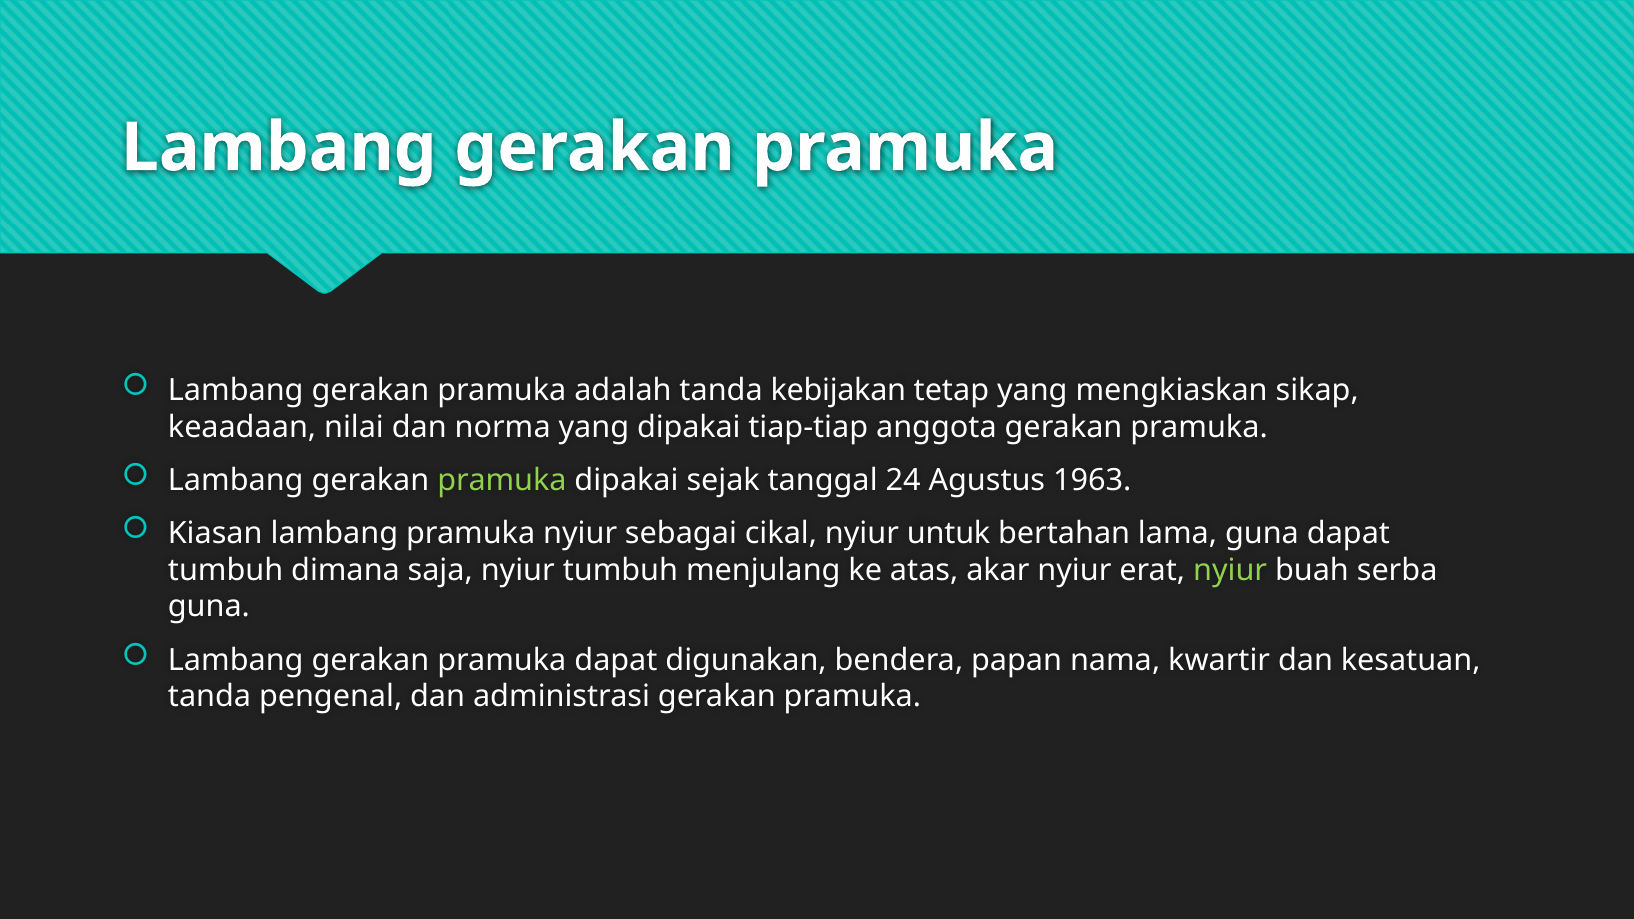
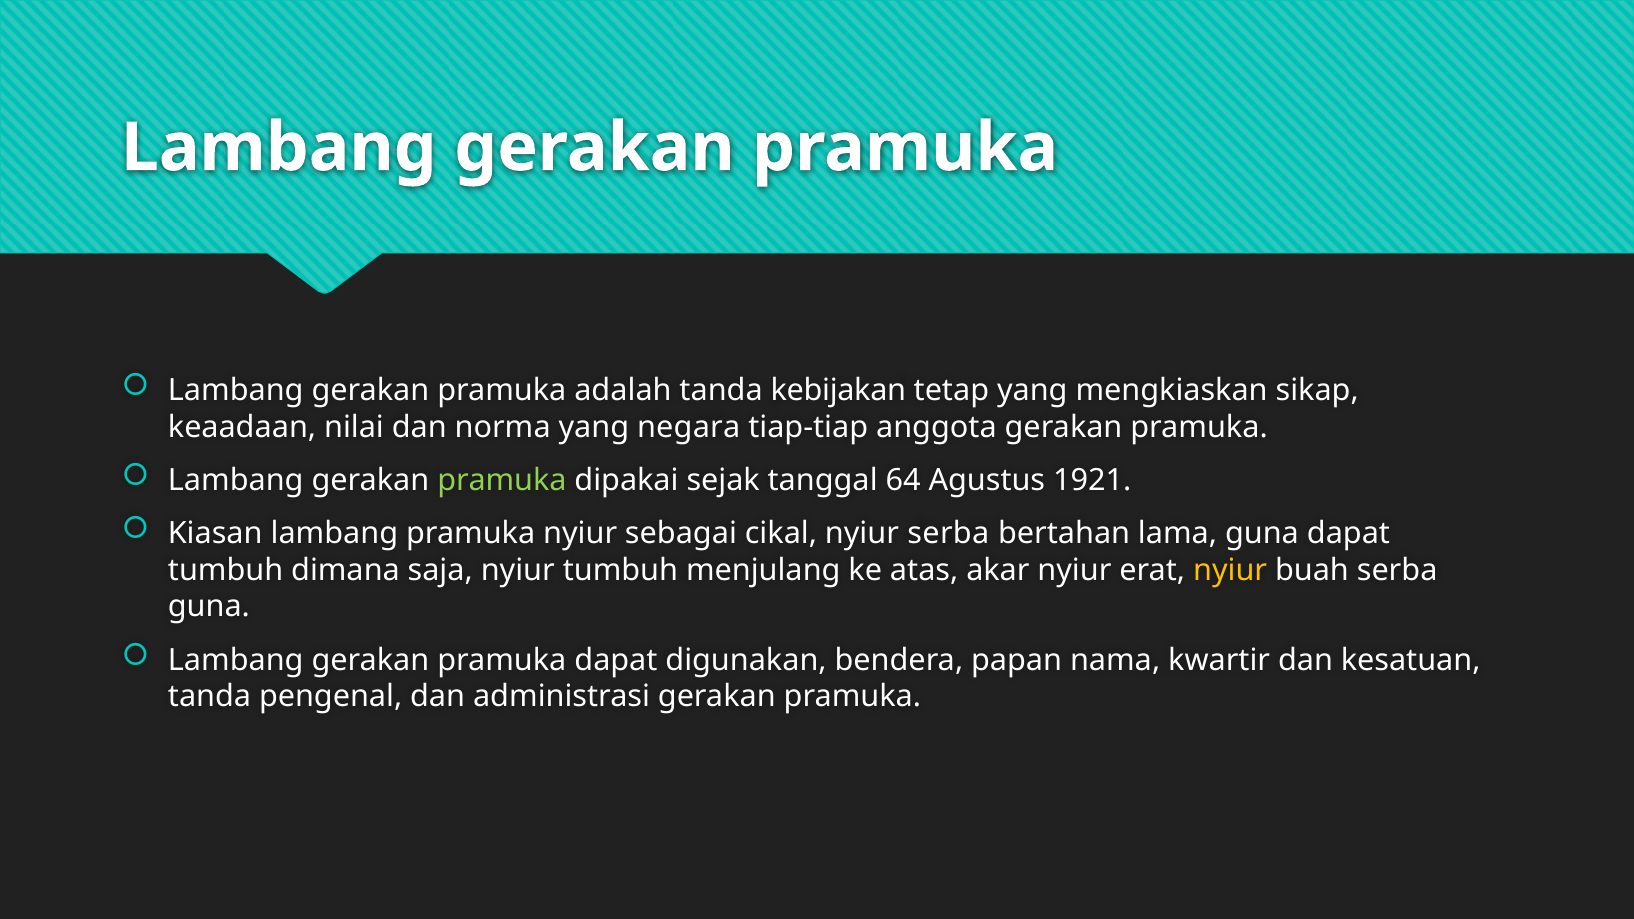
yang dipakai: dipakai -> negara (689, 427)
24: 24 -> 64 (903, 480)
1963: 1963 -> 1921 (1092, 480)
nyiur untuk: untuk -> serba (948, 533)
nyiur colour: light green -> yellow (1230, 570)
